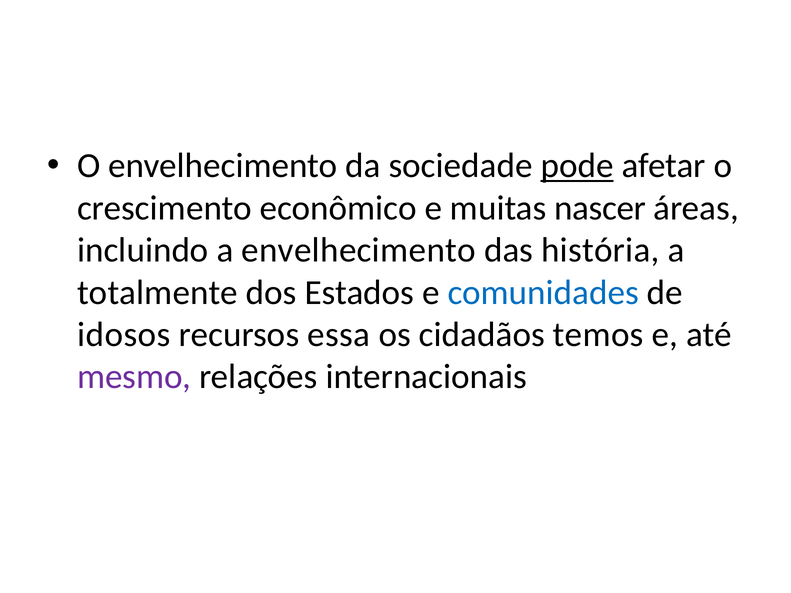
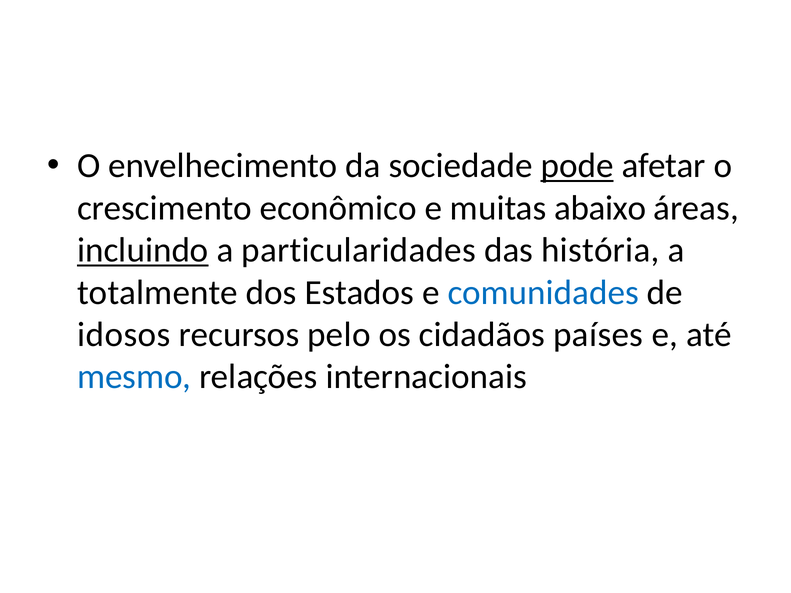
nascer: nascer -> abaixo (600, 208)
incluindo underline: none -> present (143, 250)
a envelhecimento: envelhecimento -> particularidades (359, 250)
essa: essa -> pelo (339, 335)
temos: temos -> países (598, 335)
mesmo colour: purple -> blue (134, 377)
